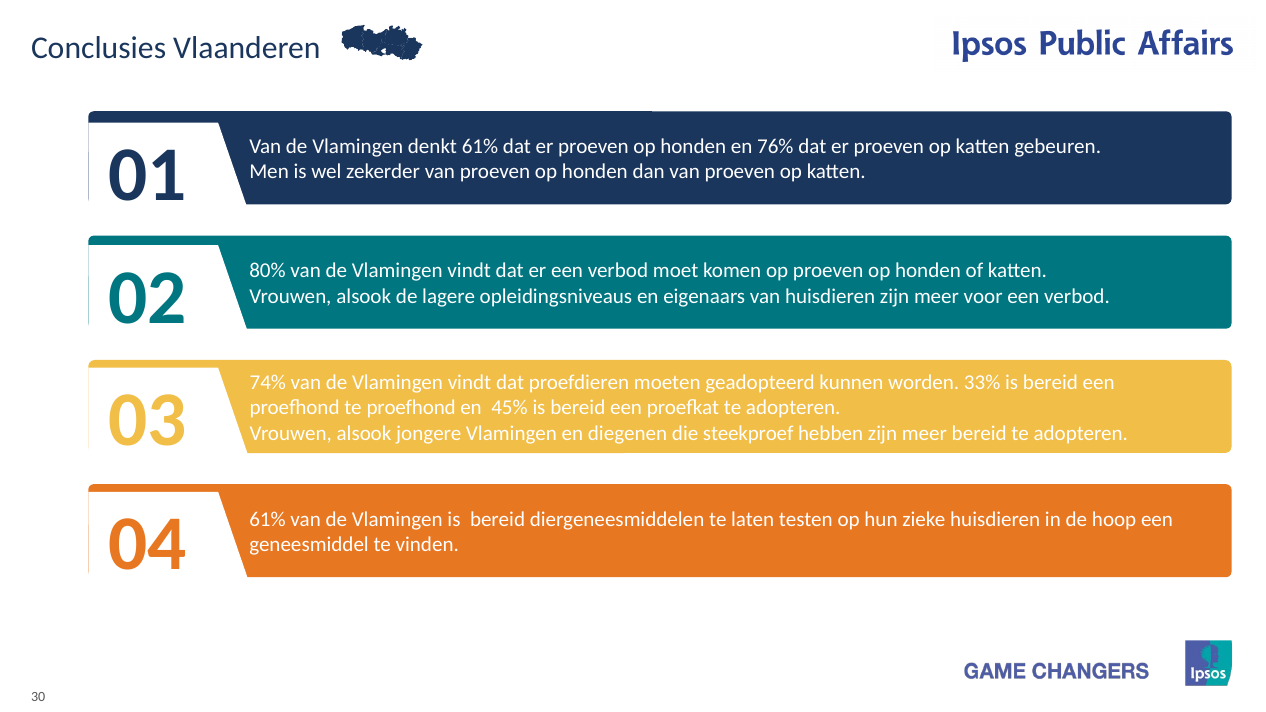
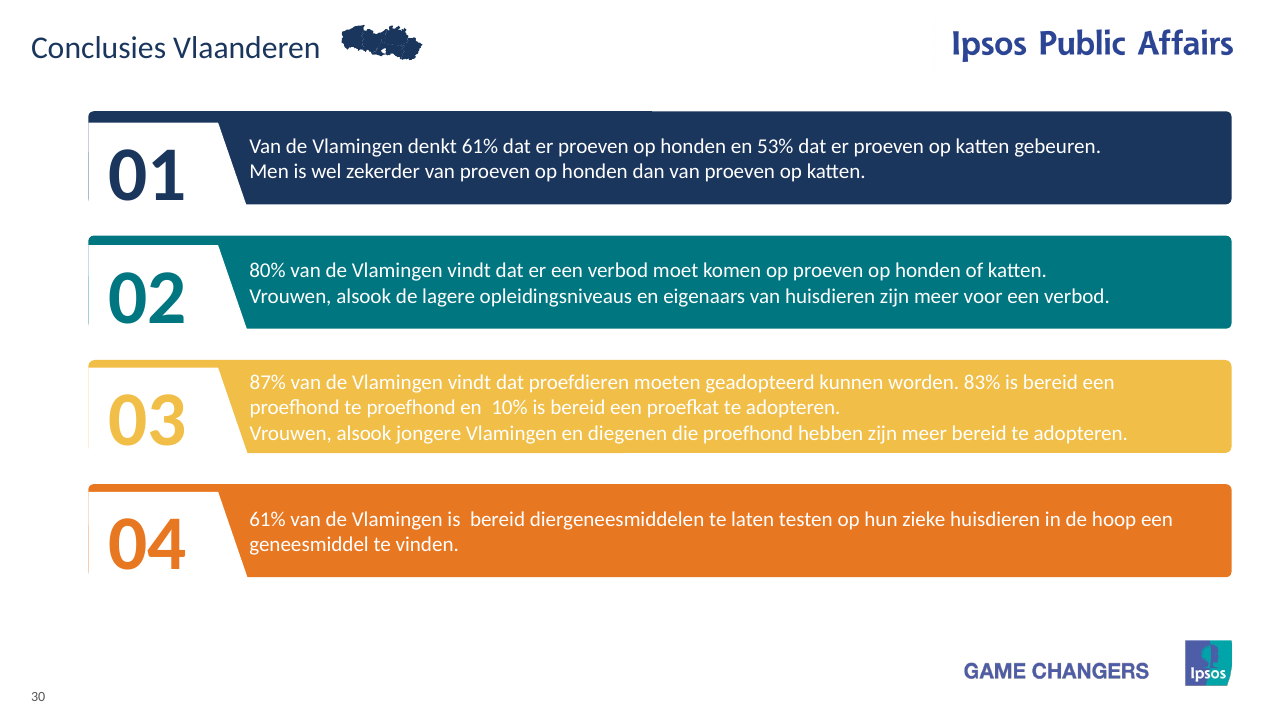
76%: 76% -> 53% (775, 147)
74%: 74% -> 87% (268, 383)
33%: 33% -> 83% (982, 383)
45%: 45% -> 10% (510, 408)
die steekproef: steekproef -> proefhond (748, 433)
